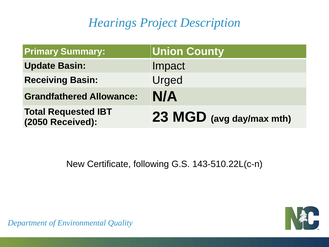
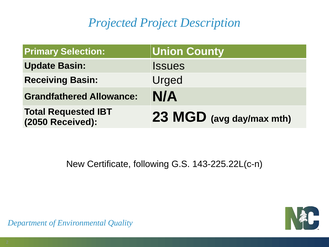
Hearings: Hearings -> Projected (113, 23)
Summary: Summary -> Selection (83, 52)
Impact: Impact -> Issues (169, 66)
143-510.22L(c-n: 143-510.22L(c-n -> 143-225.22L(c-n (227, 164)
